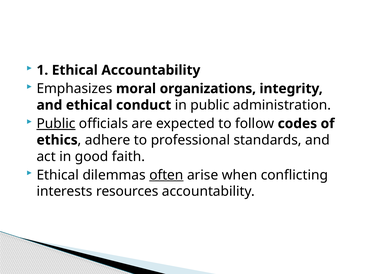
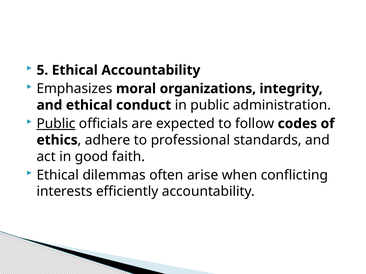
1: 1 -> 5 (42, 70)
often underline: present -> none (166, 175)
resources: resources -> efficiently (127, 192)
